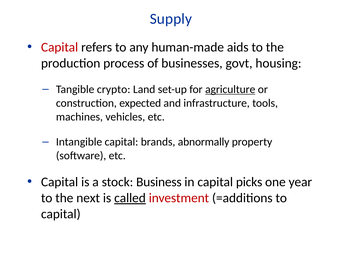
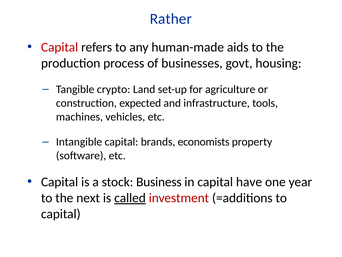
Supply: Supply -> Rather (171, 19)
agriculture underline: present -> none (230, 89)
abnormally: abnormally -> economists (204, 142)
picks: picks -> have (249, 182)
